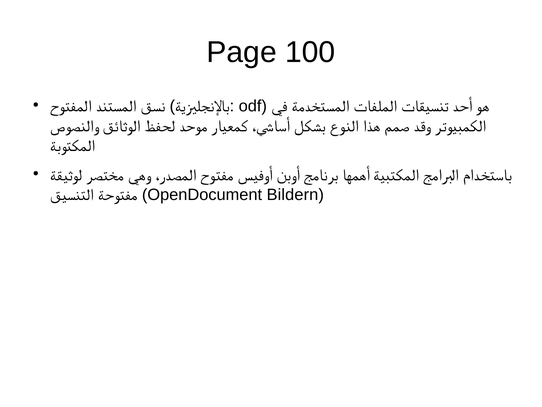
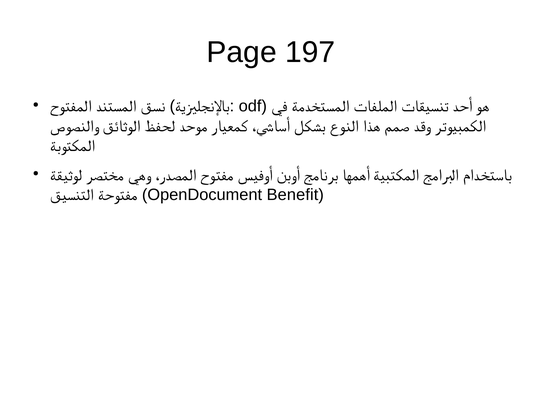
100: 100 -> 197 (310, 52)
Bildern: Bildern -> Benefit (295, 194)
